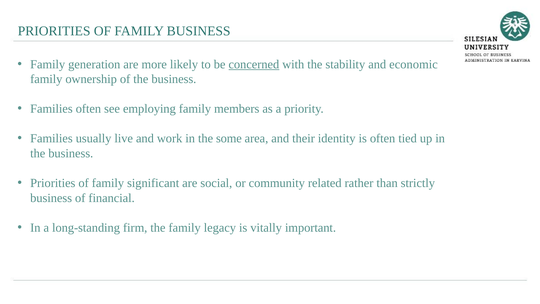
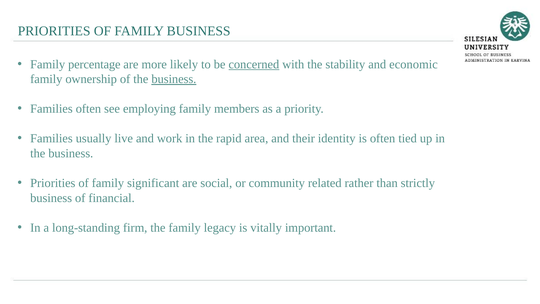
generation: generation -> percentage (94, 64)
business underline: none -> present (174, 79)
some: some -> rapid (229, 138)
